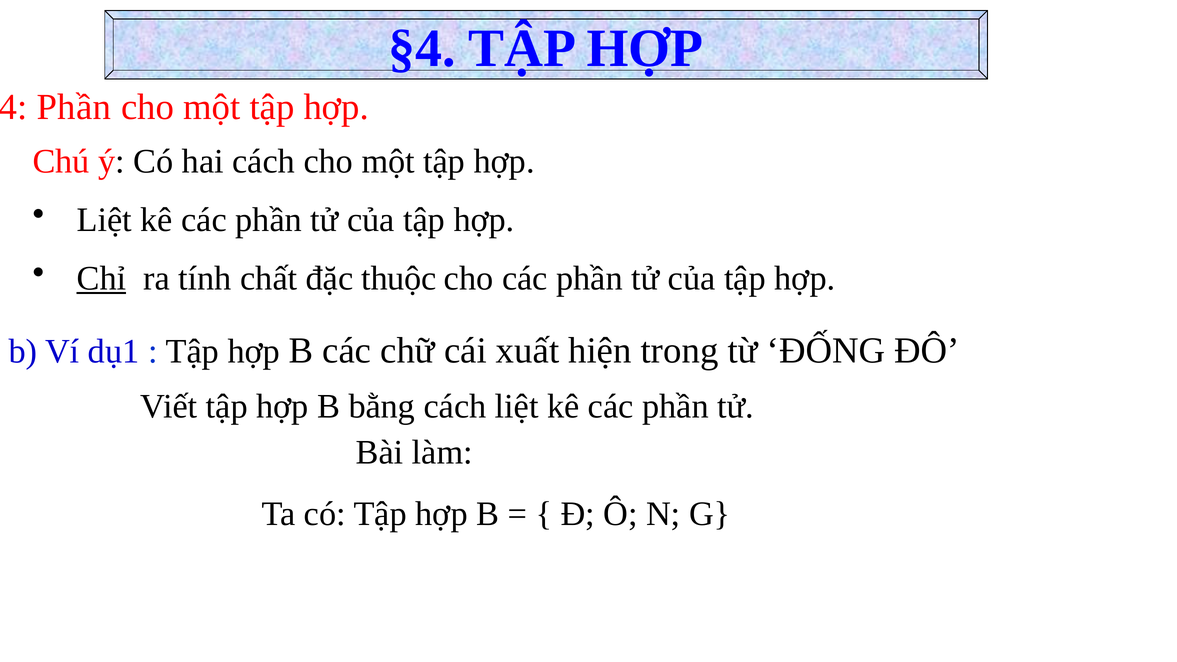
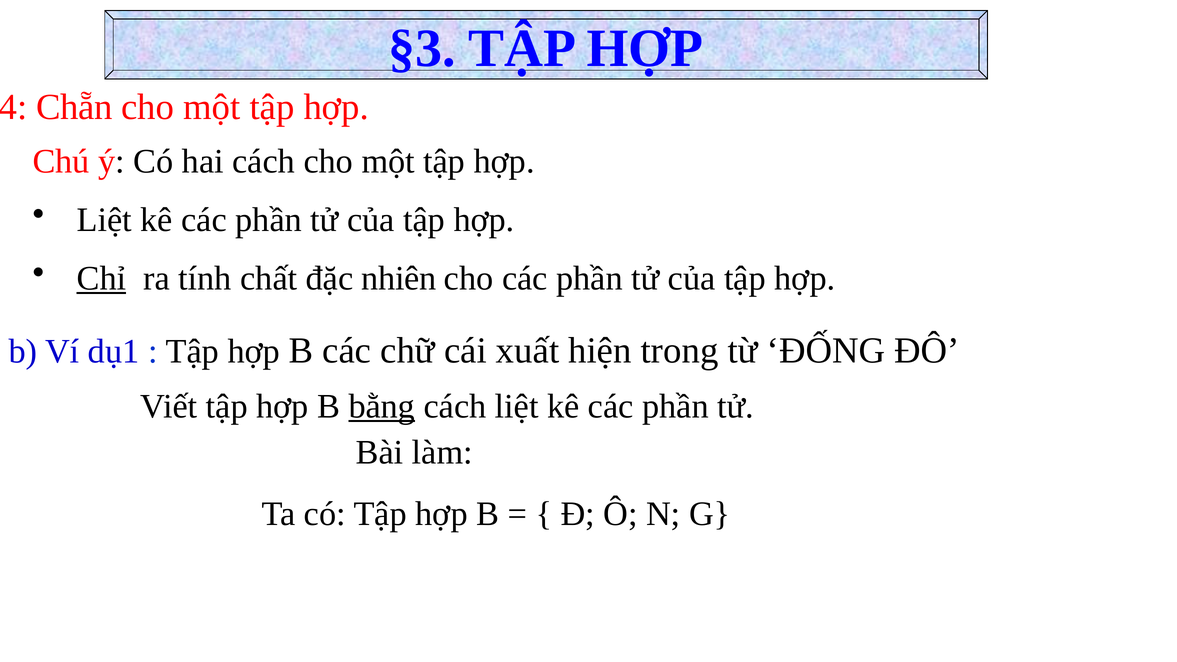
§4: §4 -> §3 (422, 48)
Phần: Phần -> Chẵn (74, 107)
thuộc: thuộc -> nhiên (399, 278)
bằng underline: none -> present (382, 406)
